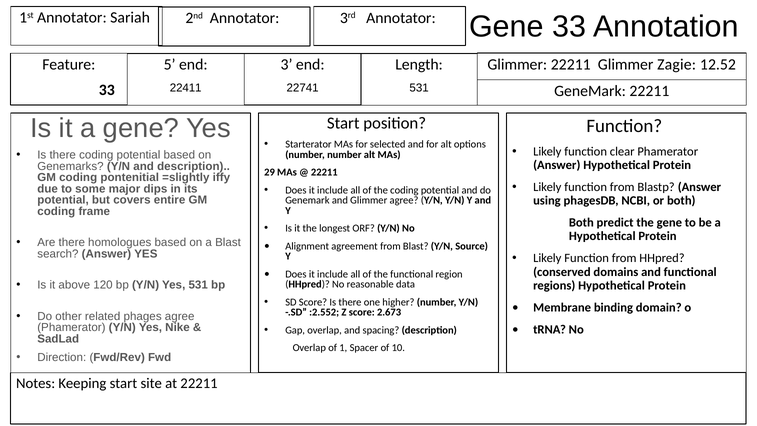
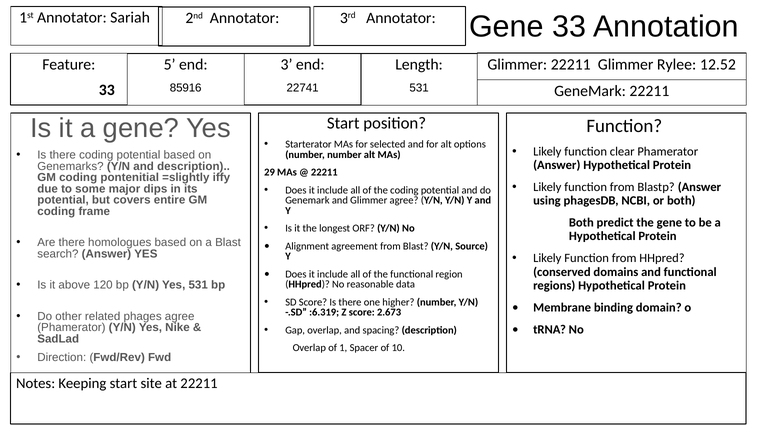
Zagie: Zagie -> Rylee (677, 64)
22411: 22411 -> 85916 (186, 88)
:2.552: :2.552 -> :6.319 (324, 312)
